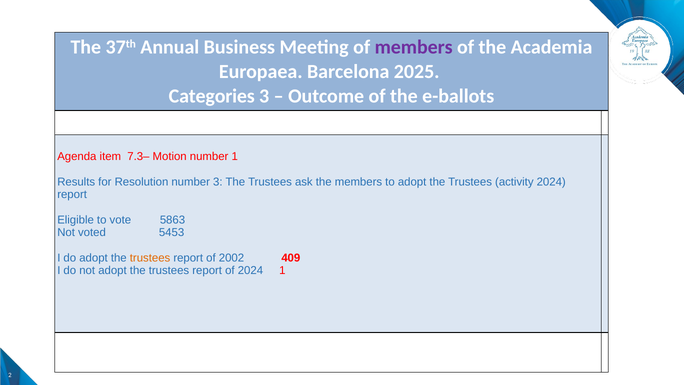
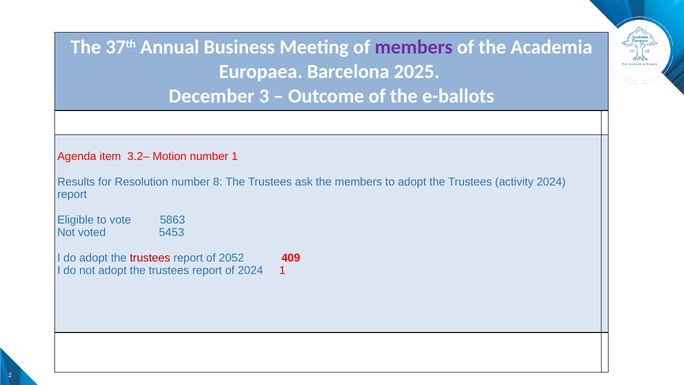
Categories: Categories -> December (212, 96)
7.3–: 7.3– -> 3.2– (138, 156)
number 3: 3 -> 8 (218, 182)
trustees colour: orange -> red (150, 258)
2002: 2002 -> 2052 (231, 258)
